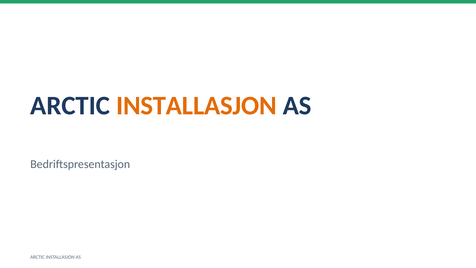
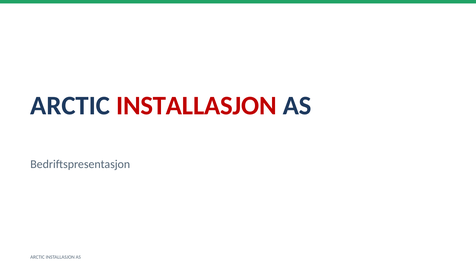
INSTALLASJON colour: orange -> red (196, 106)
